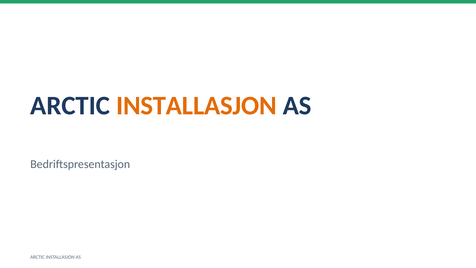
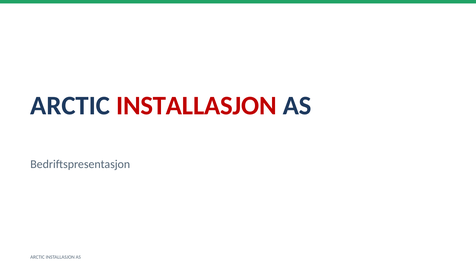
INSTALLASJON colour: orange -> red (196, 106)
